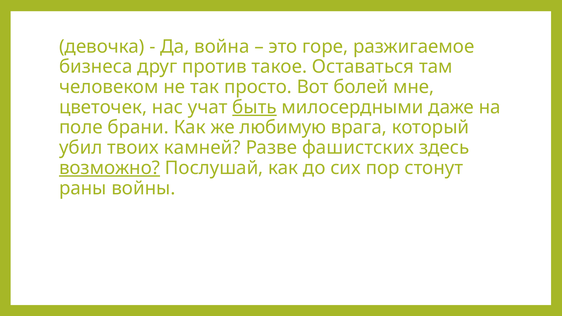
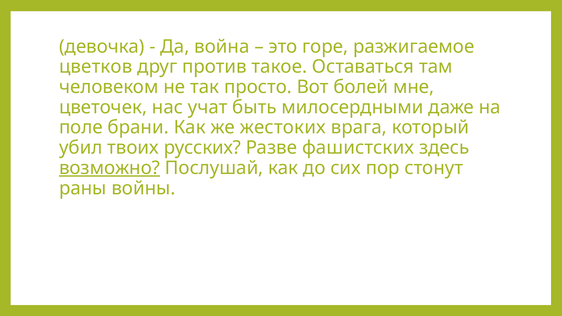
бизнеса: бизнеса -> цветков (96, 67)
быть underline: present -> none (254, 107)
любимую: любимую -> жестоких (283, 128)
камней: камней -> русских (202, 148)
